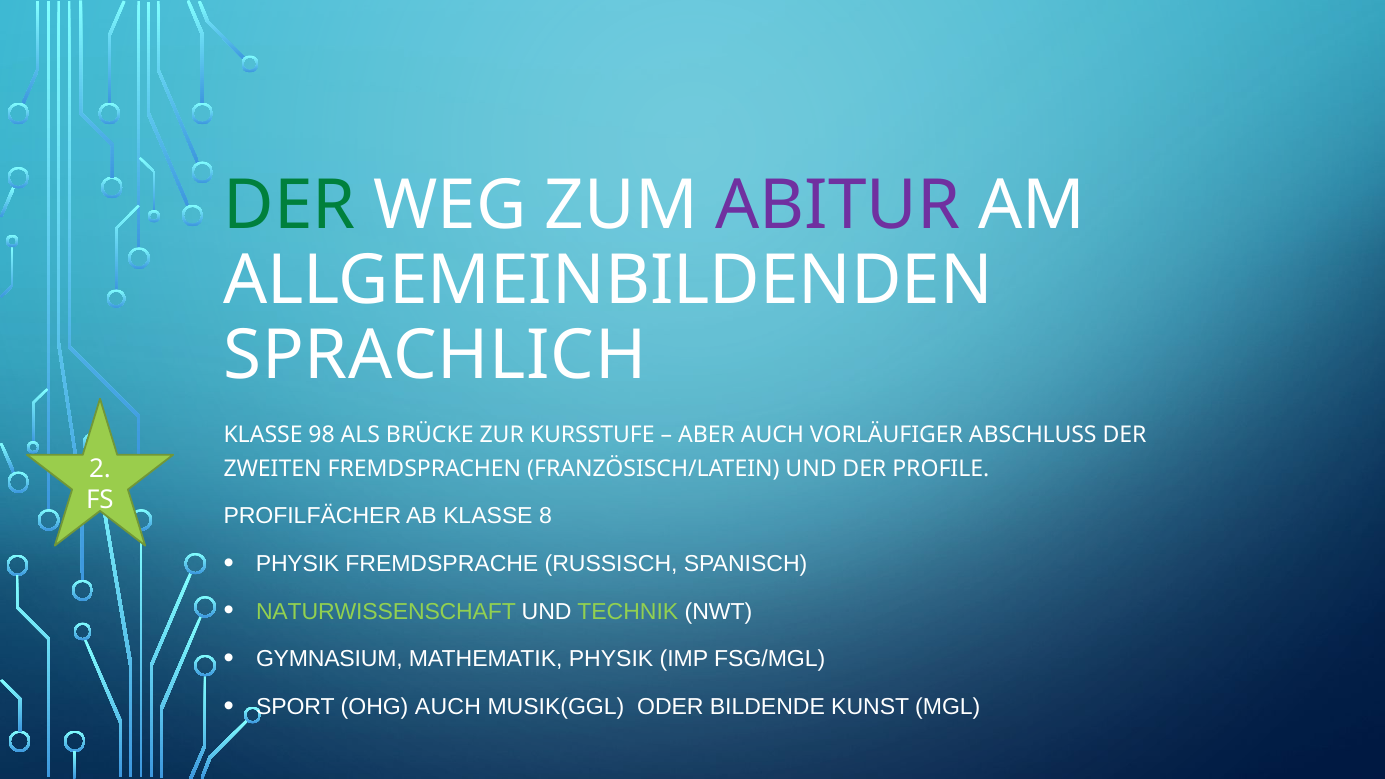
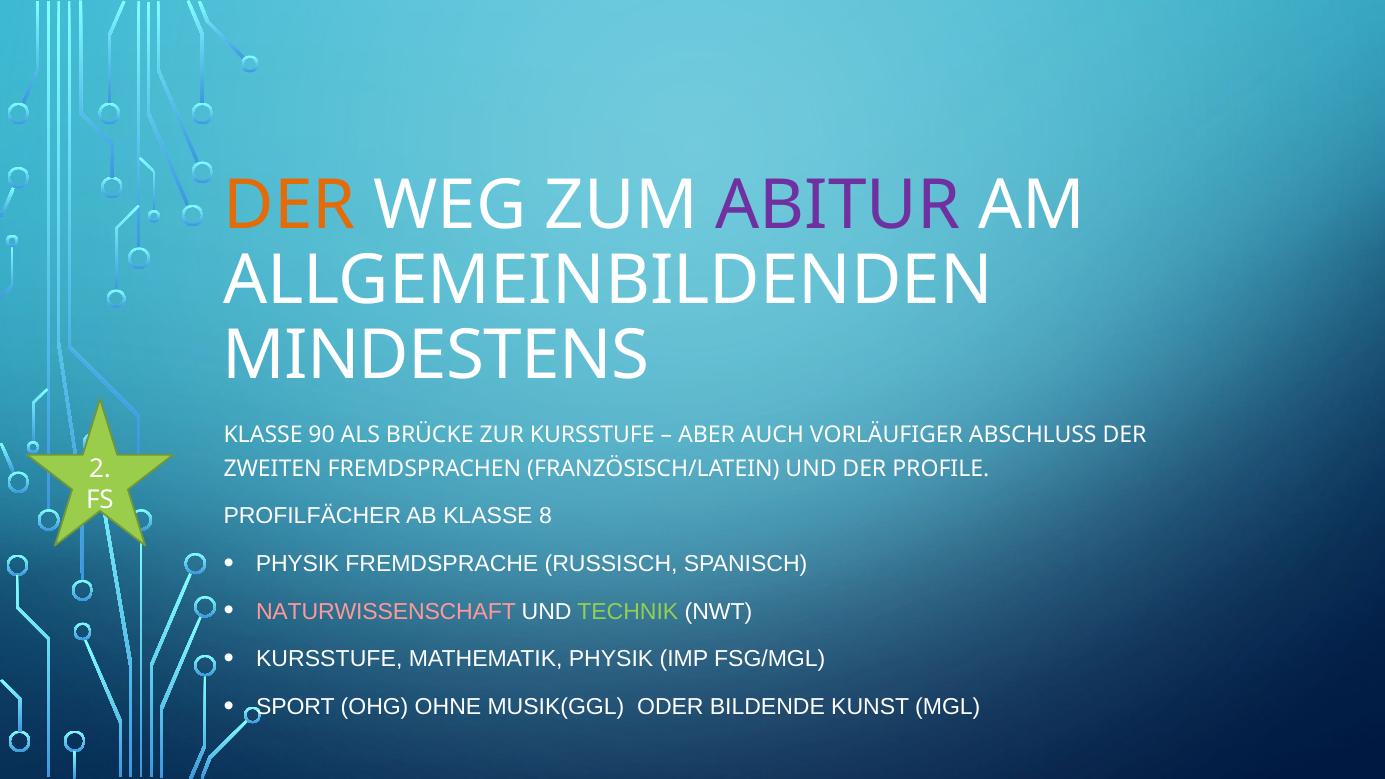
DER colour: green -> orange (290, 206)
SPRACHLICH: SPRACHLICH -> MINDESTENS (436, 356)
98: 98 -> 90 (322, 435)
NATURWISSENSCHAFT colour: light green -> pink (386, 612)
GYMNASIUM: GYMNASIUM -> KURSSTUFE (329, 659)
OHG AUCH: AUCH -> OHNE (448, 707)
